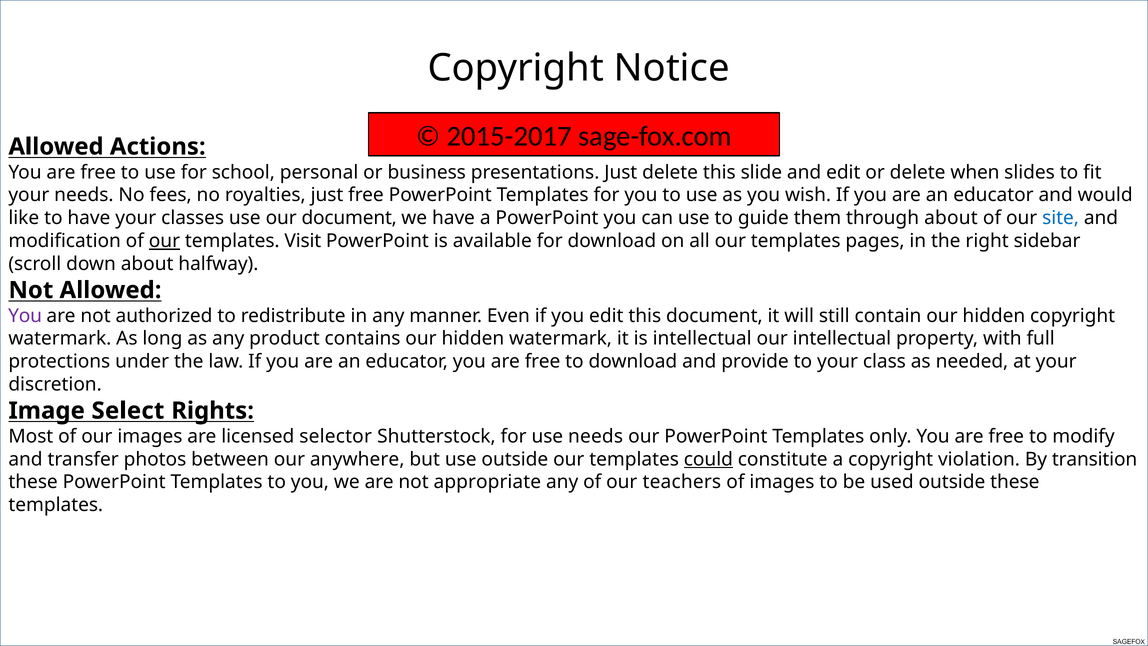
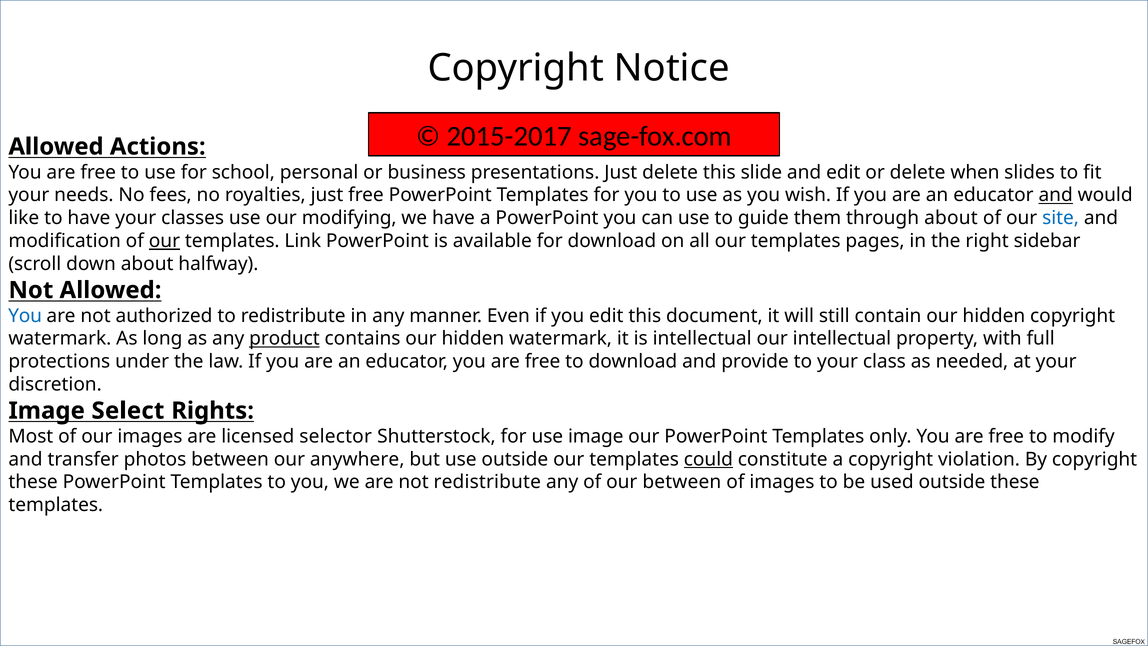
and underline: none -> present (1056, 195)
our document: document -> modifying (349, 218)
Visit: Visit -> Link (303, 241)
You colour: purple -> blue (25, 316)
product underline: none -> present (284, 339)
use needs: needs -> image (596, 436)
By transition: transition -> copyright (1095, 459)
not appropriate: appropriate -> redistribute (487, 482)
our teachers: teachers -> between (682, 482)
